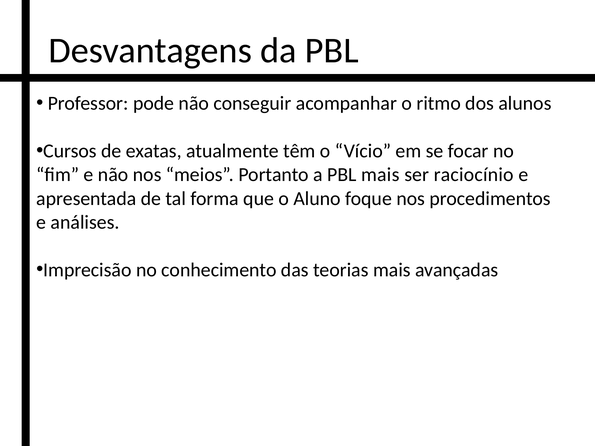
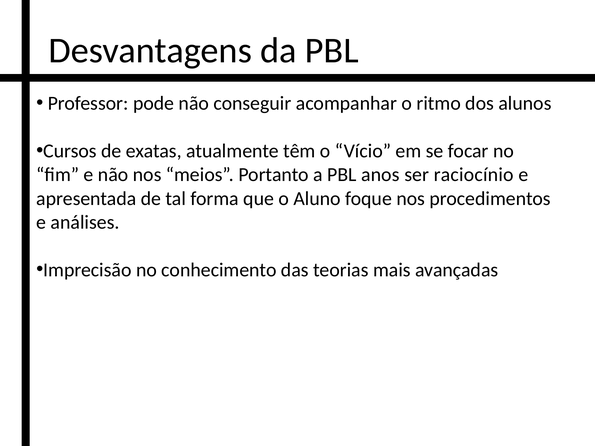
PBL mais: mais -> anos (380, 175)
